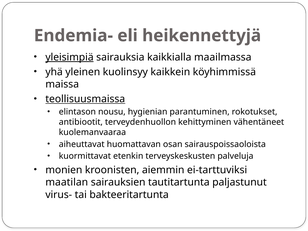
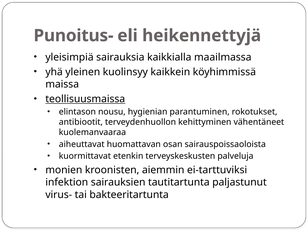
Endemia-: Endemia- -> Punoitus- (73, 36)
yleisimpiä underline: present -> none (69, 57)
maatilan: maatilan -> infektion (67, 182)
